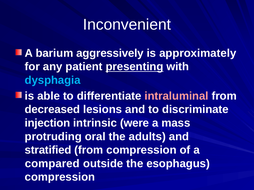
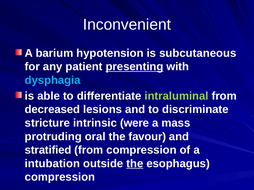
aggressively: aggressively -> hypotension (110, 53)
approximately: approximately -> subcutaneous (198, 53)
intraluminal colour: pink -> light green (176, 96)
injection: injection -> stricture (47, 123)
adults: adults -> favour (147, 137)
compared: compared -> intubation (52, 164)
the underline: none -> present (135, 164)
